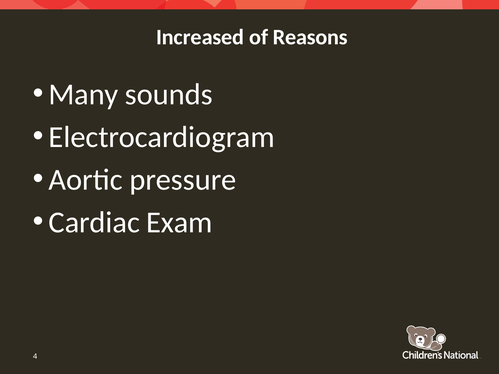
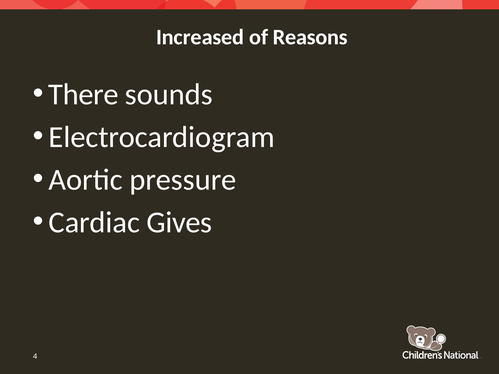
Many: Many -> There (83, 95)
Exam: Exam -> Gives (179, 223)
